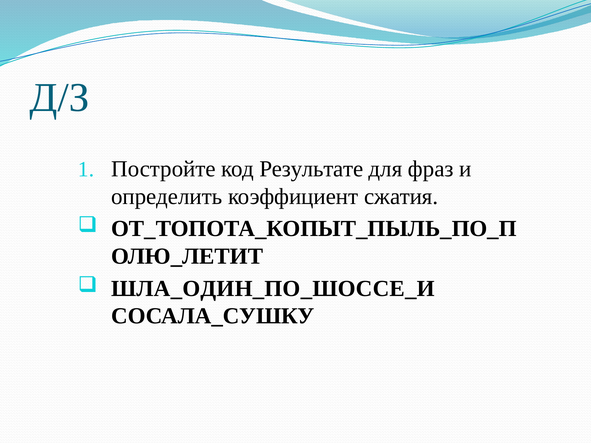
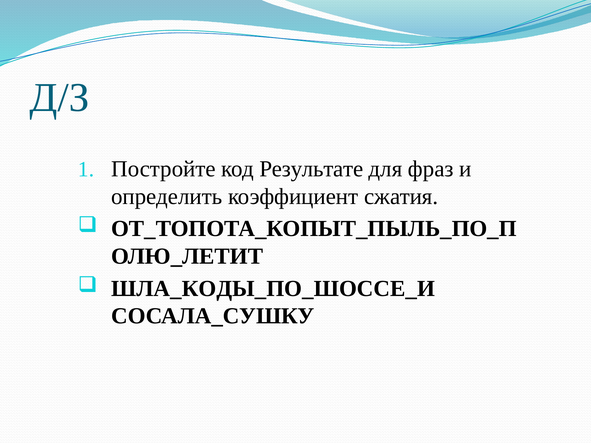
ШЛА_ОДИН_ПО_ШОССЕ_И: ШЛА_ОДИН_ПО_ШОССЕ_И -> ШЛА_КОДЫ_ПО_ШОССЕ_И (273, 289)
